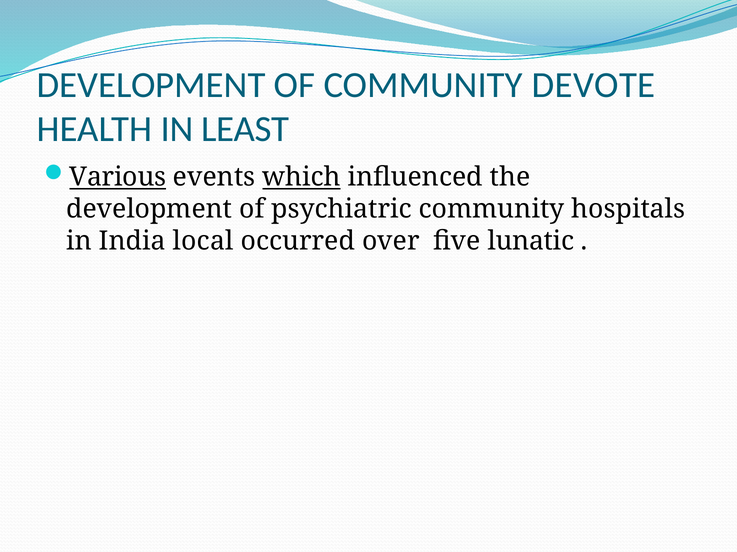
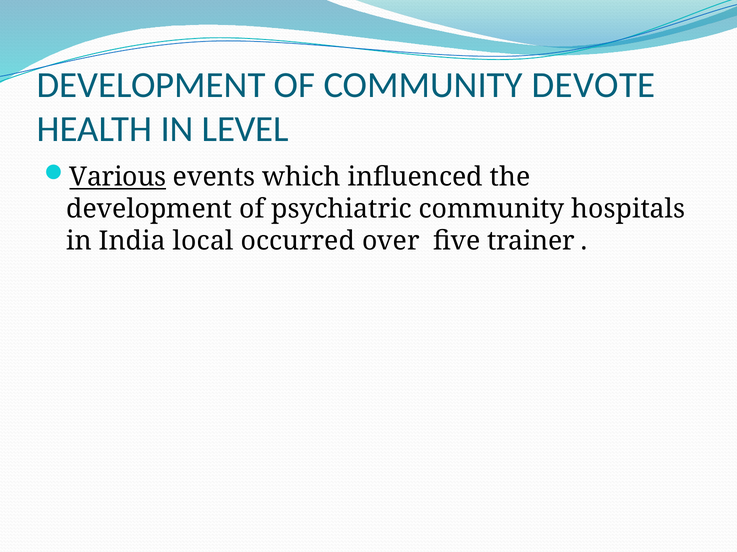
LEAST: LEAST -> LEVEL (245, 129)
which underline: present -> none (302, 177)
lunatic: lunatic -> trainer (531, 241)
